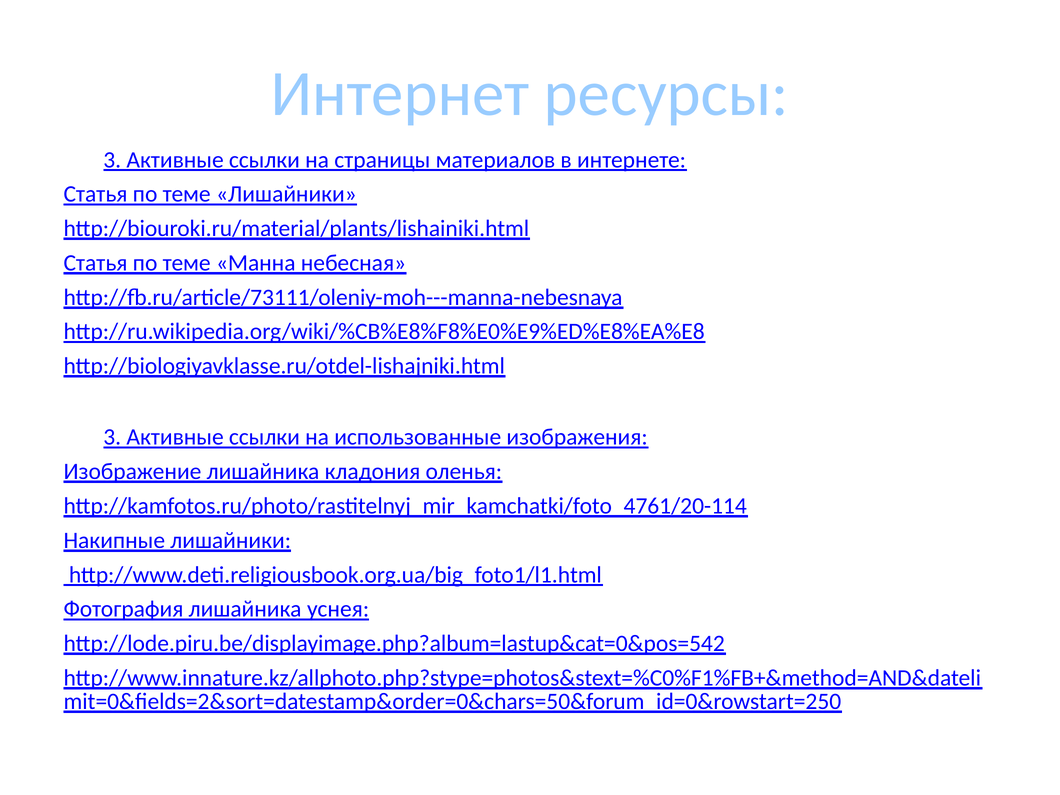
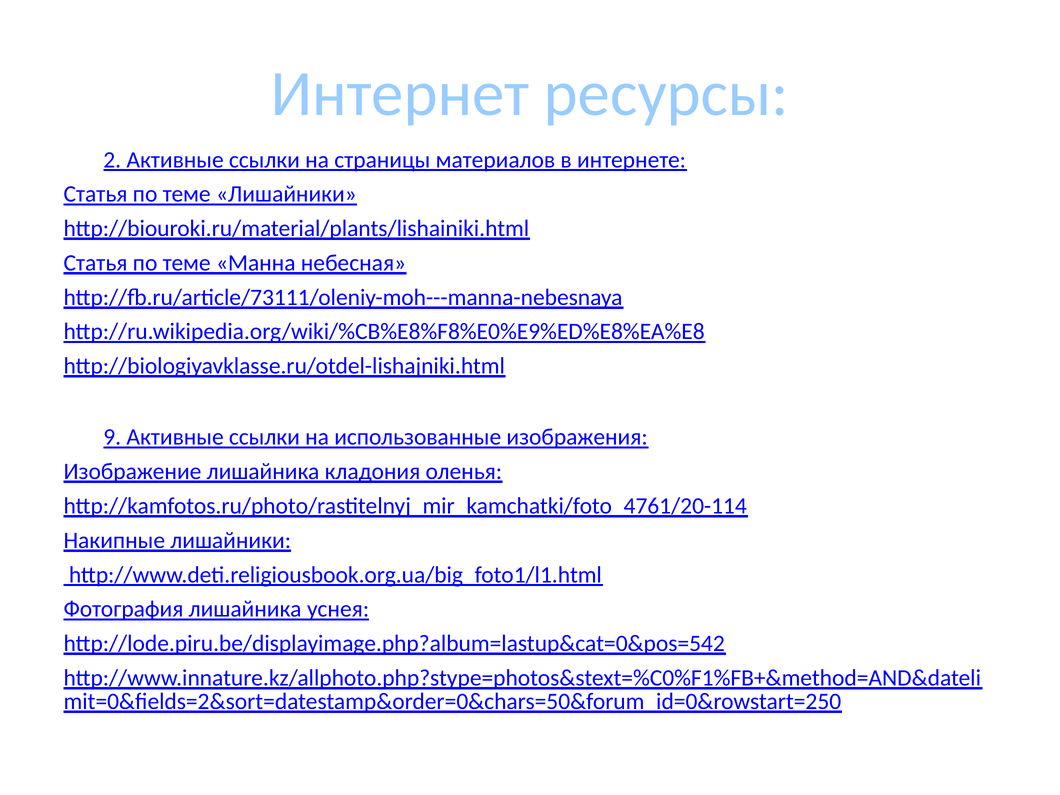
3: 3 -> 2 (112, 160)
3: 3 -> 9 (112, 437)
